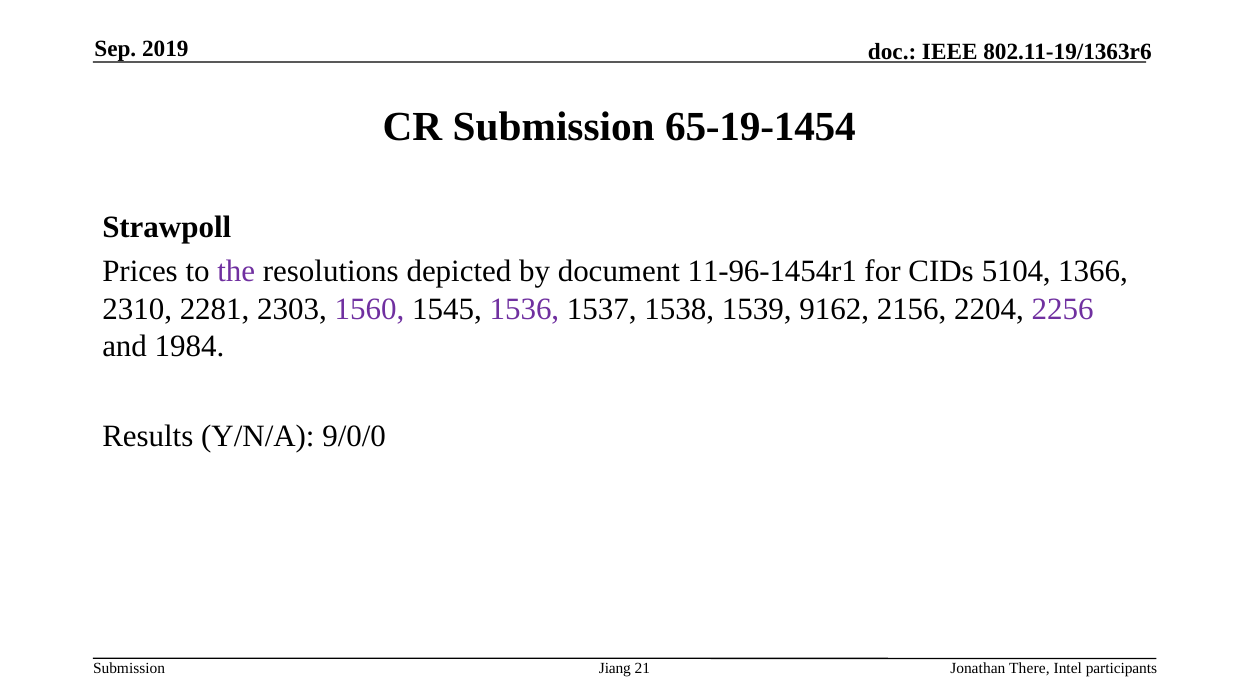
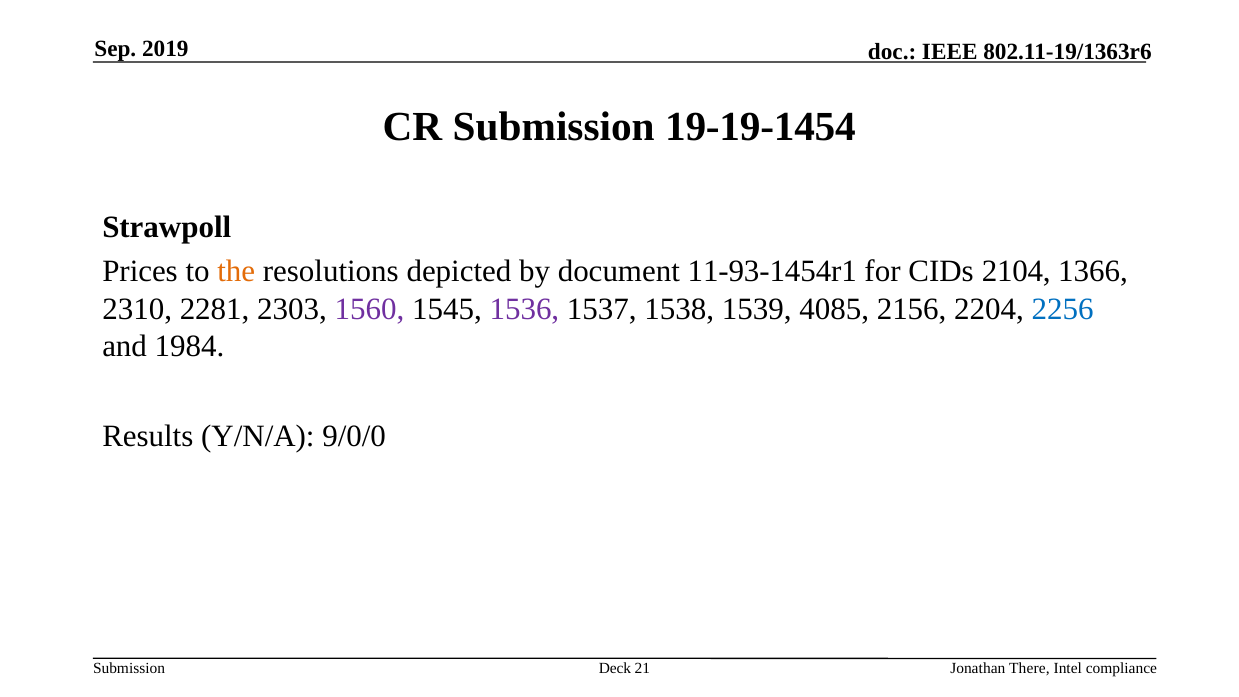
65-19-1454: 65-19-1454 -> 19-19-1454 (760, 127)
the colour: purple -> orange (236, 272)
11-96-1454r1: 11-96-1454r1 -> 11-93-1454r1 (772, 272)
5104: 5104 -> 2104 (1016, 272)
9162: 9162 -> 4085 (834, 309)
2256 colour: purple -> blue (1063, 309)
Jiang: Jiang -> Deck (615, 668)
participants: participants -> compliance (1121, 668)
